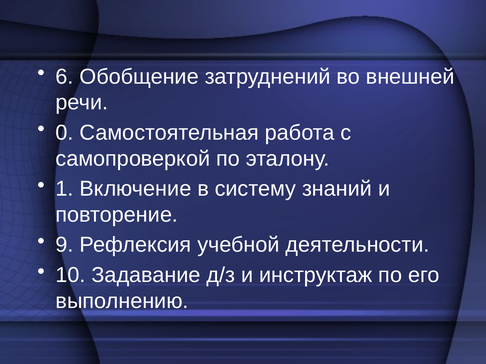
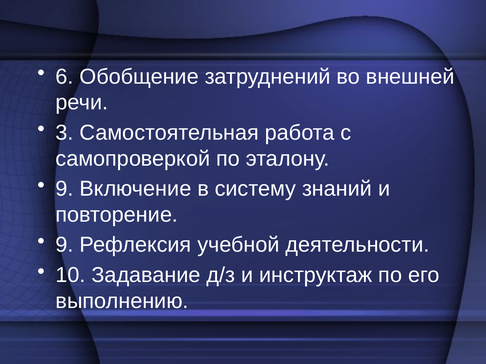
0: 0 -> 3 (65, 133)
1: 1 -> 9 (65, 189)
